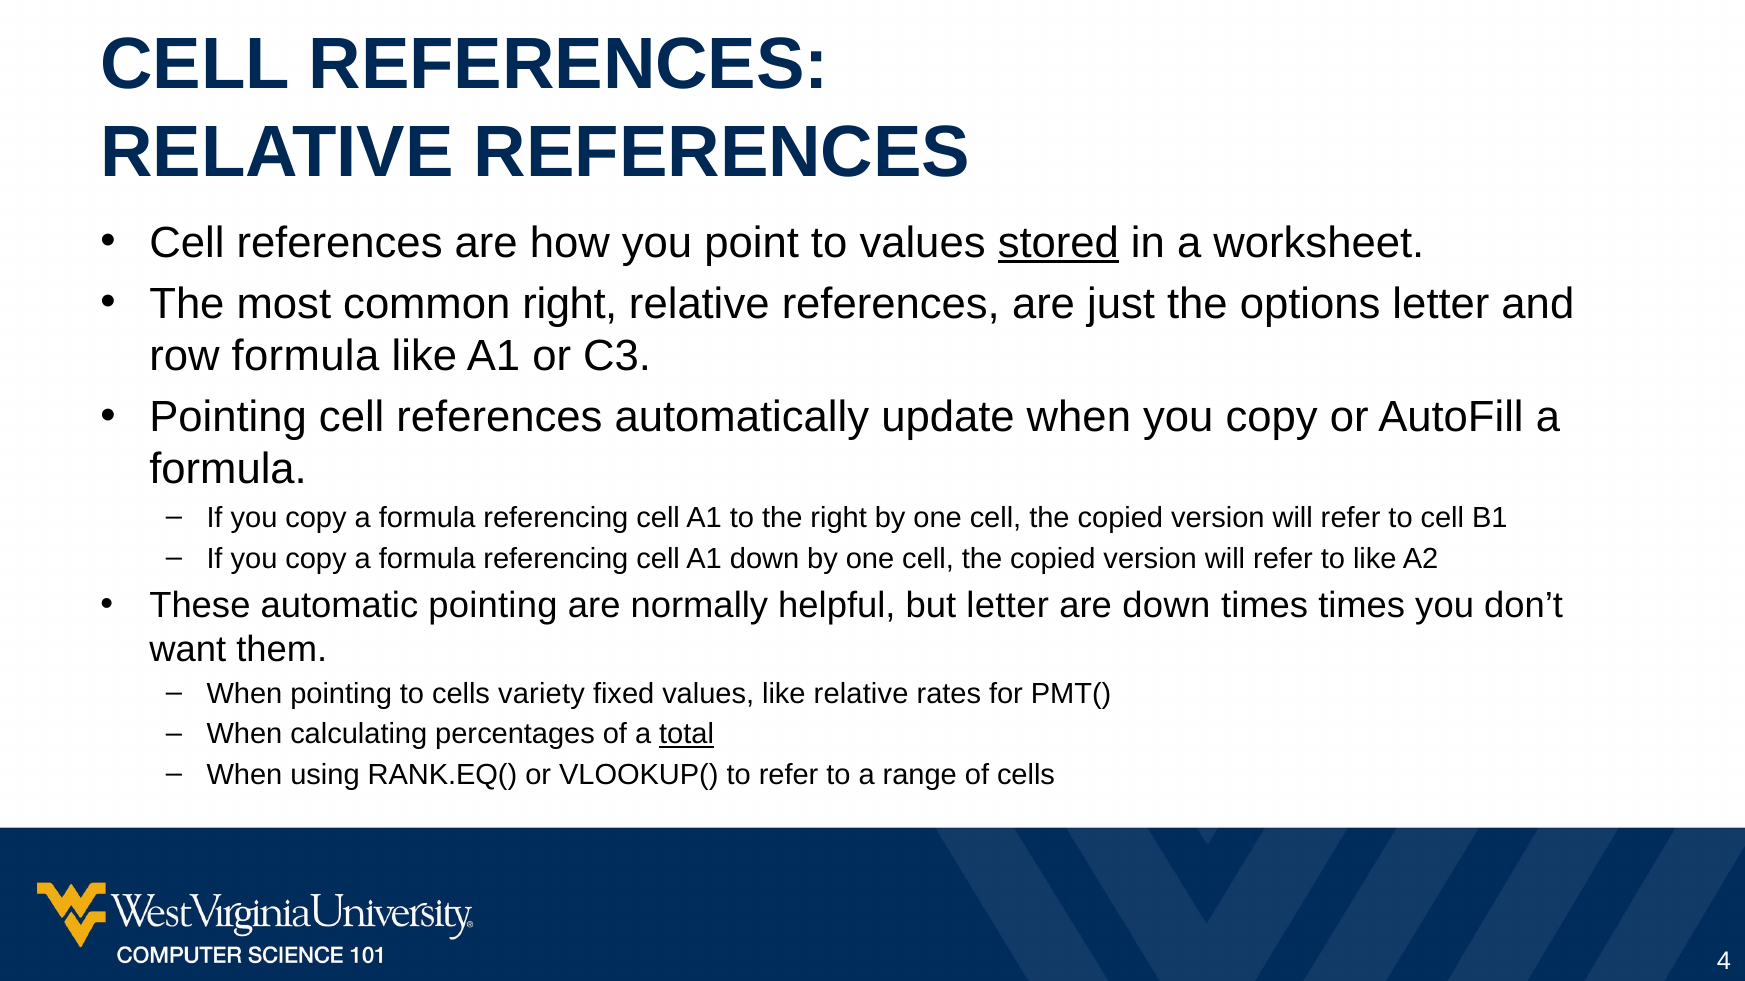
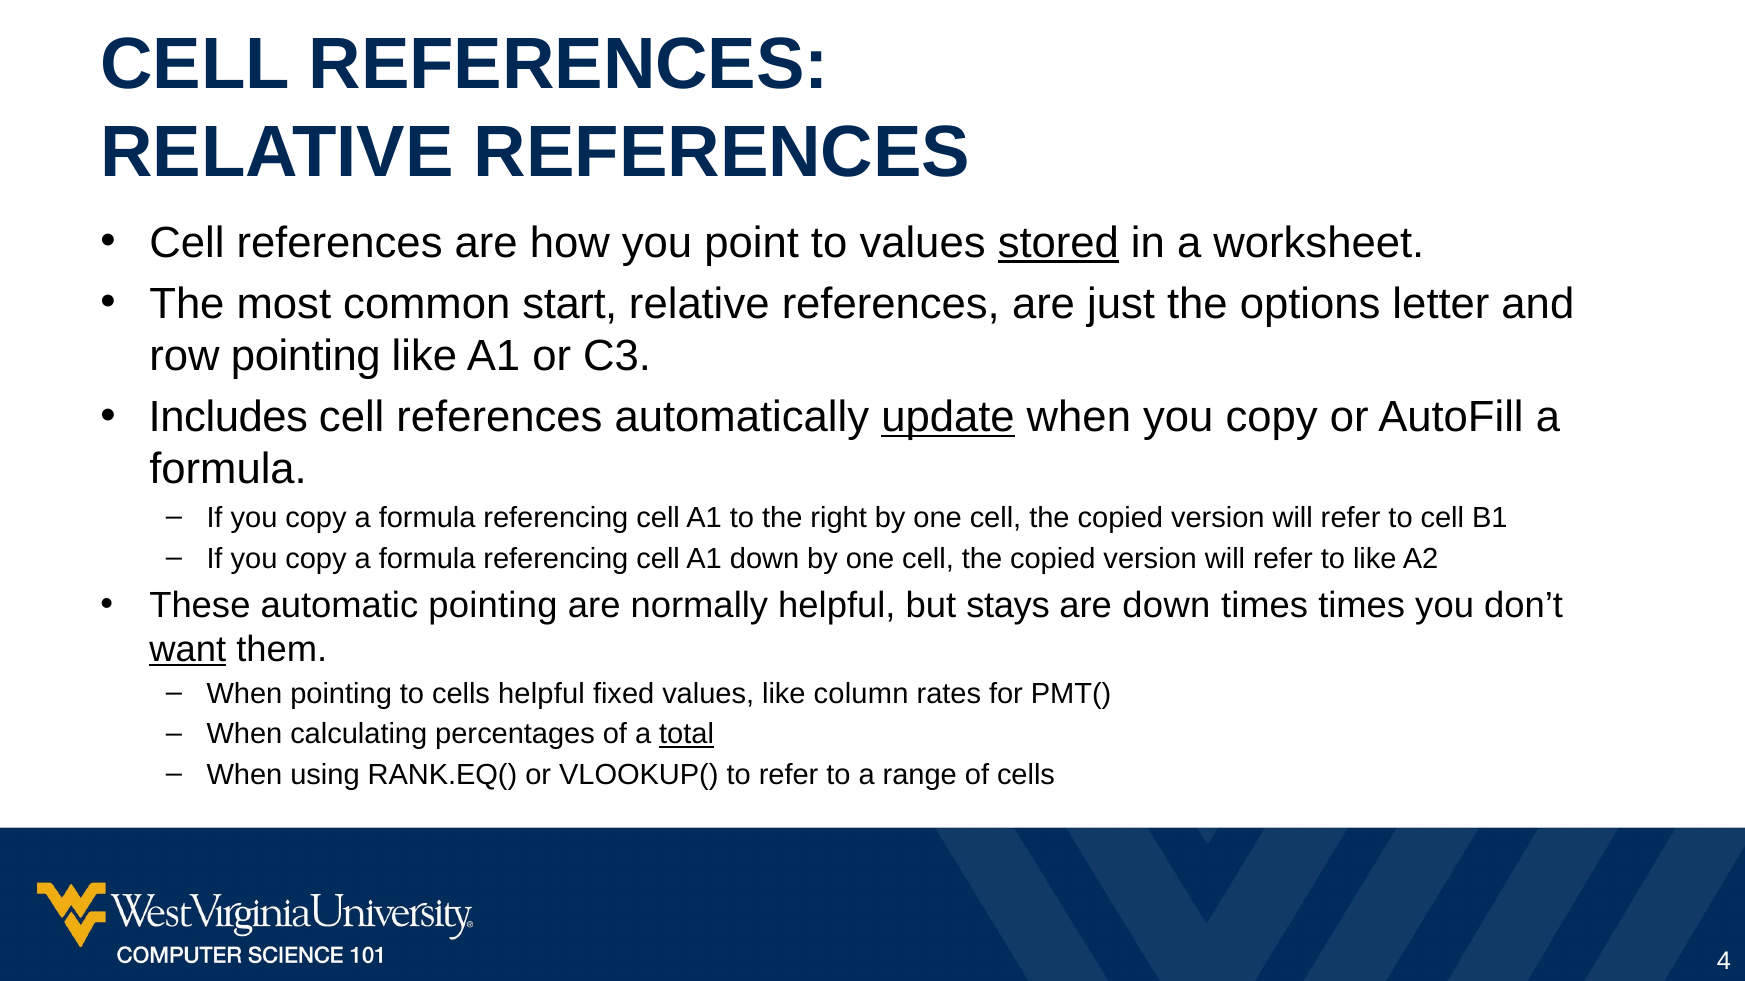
common right: right -> start (570, 304)
row formula: formula -> pointing (306, 356)
Pointing: Pointing -> Includes (228, 417)
update underline: none -> present (948, 417)
but letter: letter -> stays (1008, 606)
want underline: none -> present (188, 650)
cells variety: variety -> helpful (541, 694)
like relative: relative -> column (861, 694)
